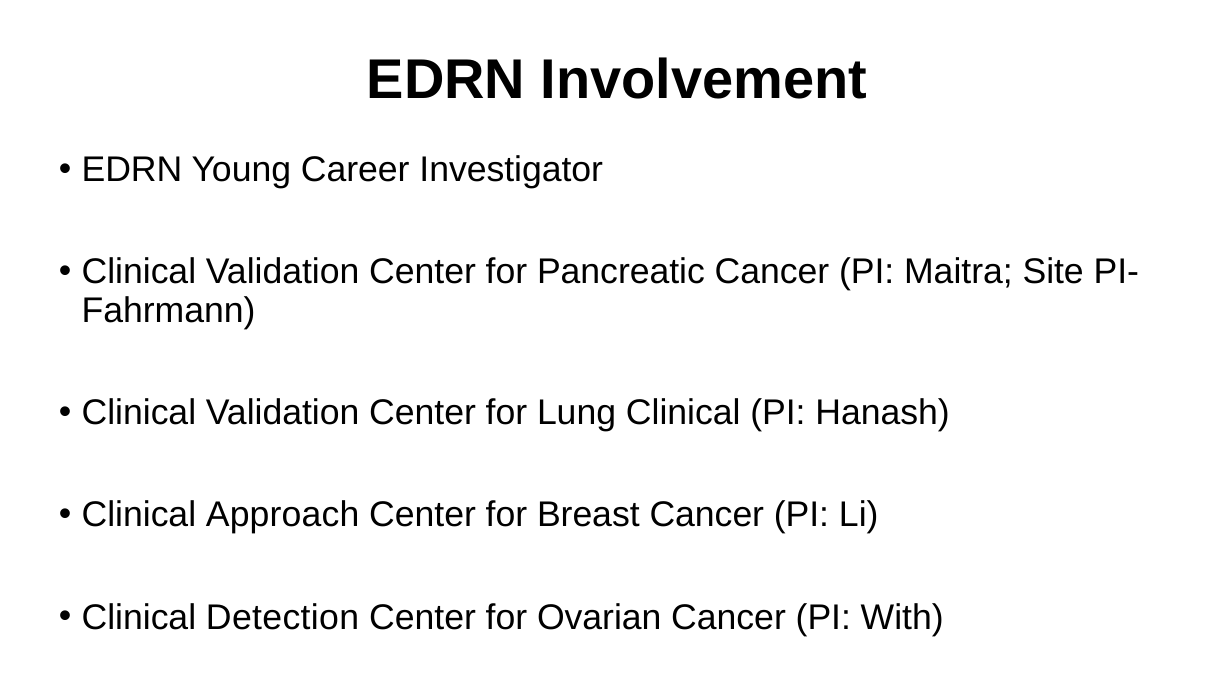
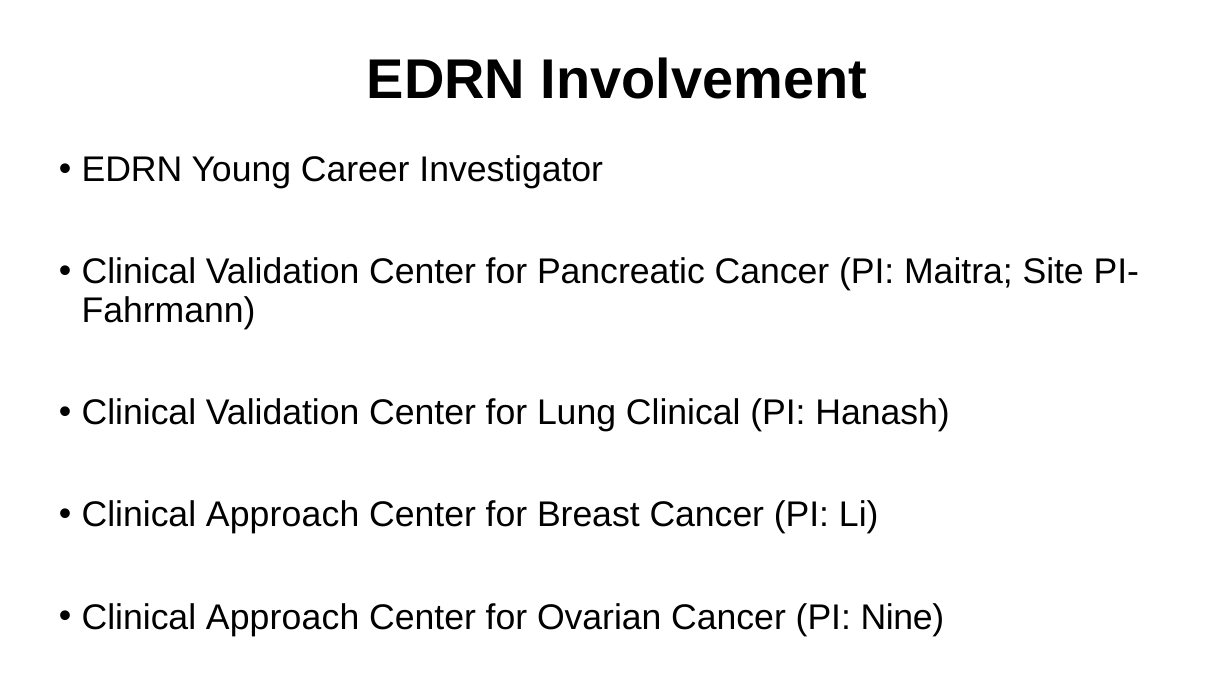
Detection: Detection -> Approach (283, 617)
With: With -> Nine (902, 617)
